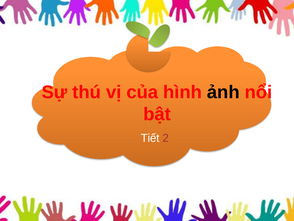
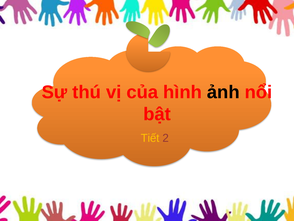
Tiết colour: white -> yellow (150, 138)
